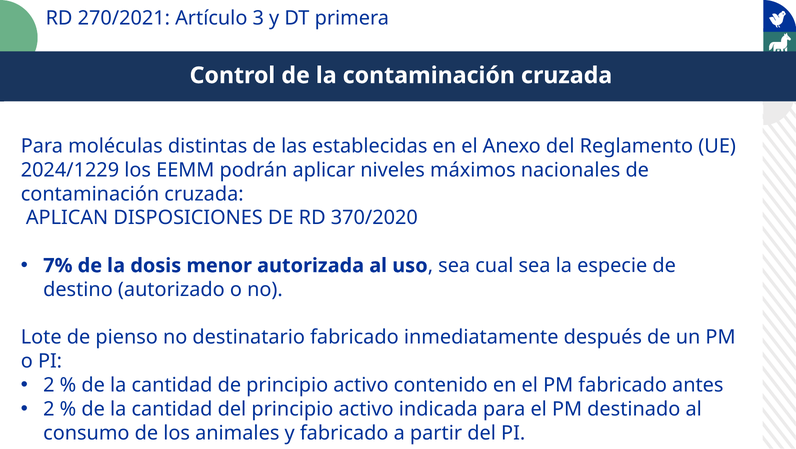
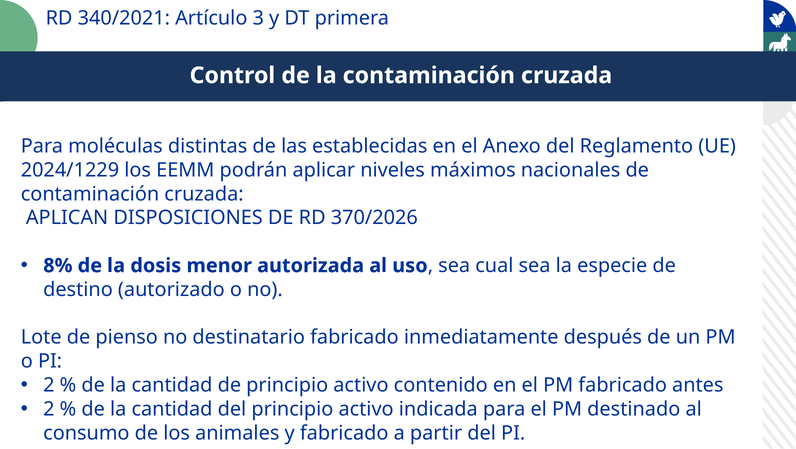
270/2021: 270/2021 -> 340/2021 (124, 18)
370/2020: 370/2020 -> 370/2026 (374, 218)
7%: 7% -> 8% (58, 265)
